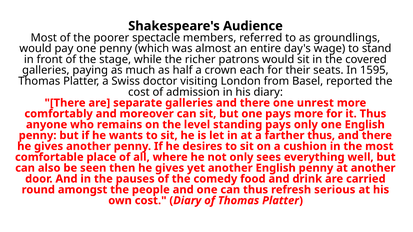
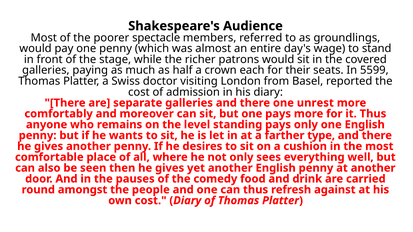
1595: 1595 -> 5599 (374, 70)
farther thus: thus -> type (321, 136)
serious: serious -> against (335, 190)
